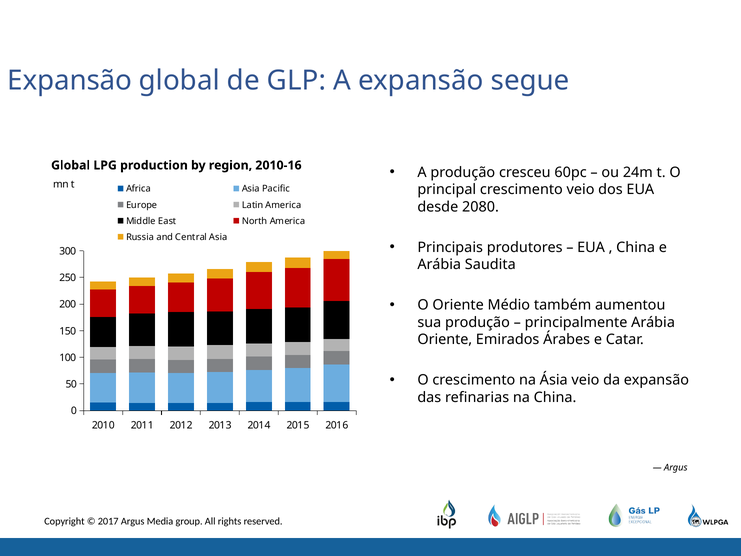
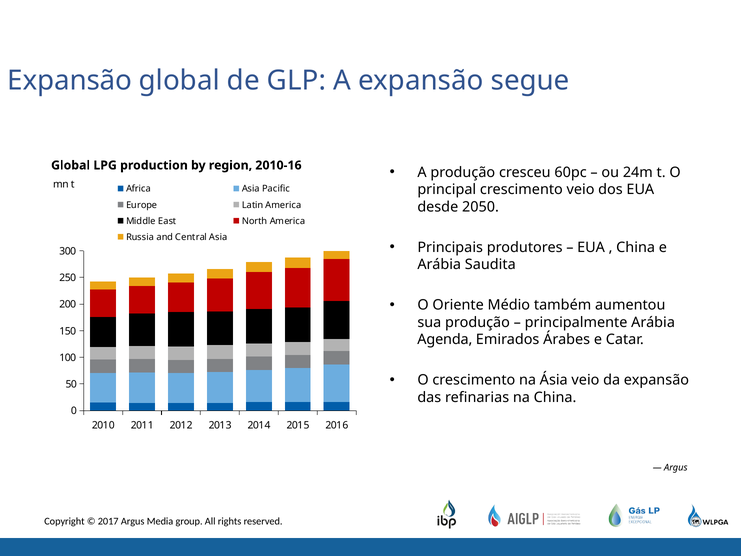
2080: 2080 -> 2050 (481, 207)
Oriente: Oriente -> Agenda (445, 340)
